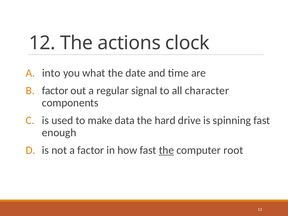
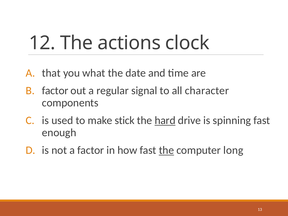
into: into -> that (51, 73)
data: data -> stick (125, 120)
hard underline: none -> present (165, 120)
root: root -> long (233, 150)
